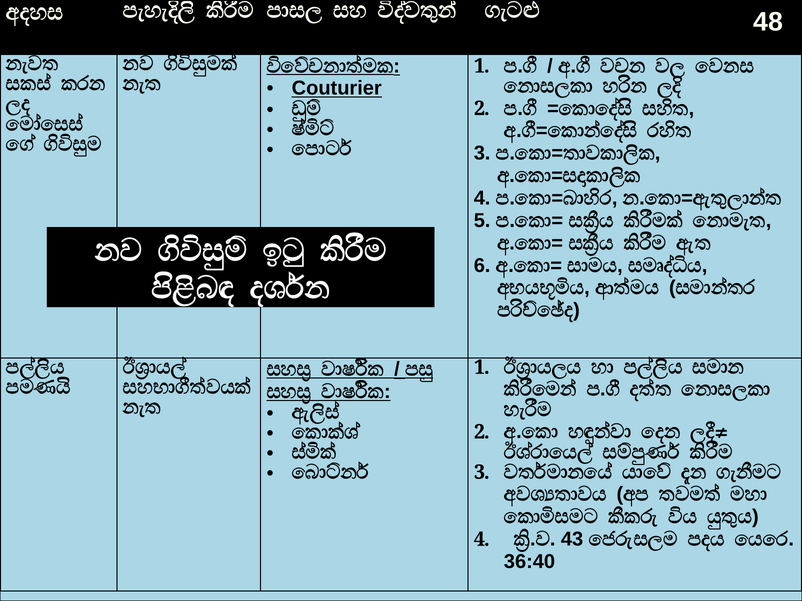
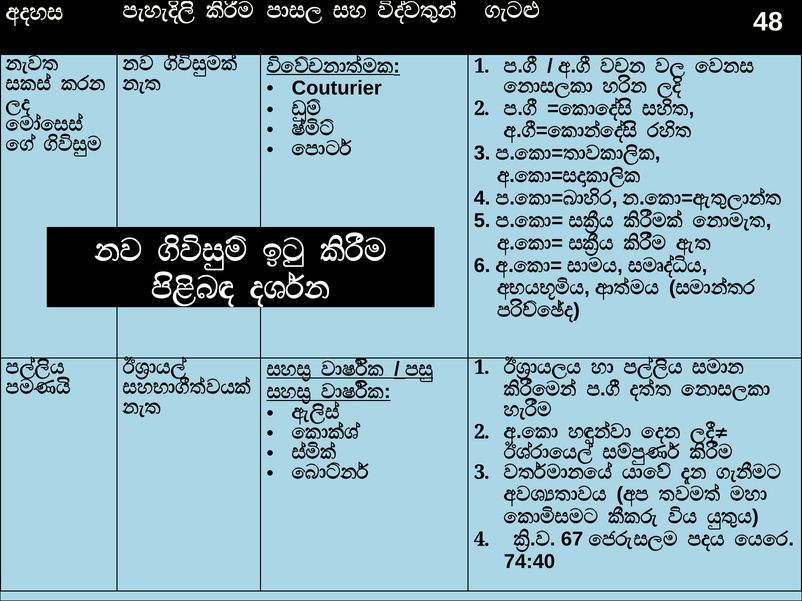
Couturier underline: present -> none (337, 88)
43: 43 -> 67 (572, 540)
36:40: 36:40 -> 74:40 (529, 562)
